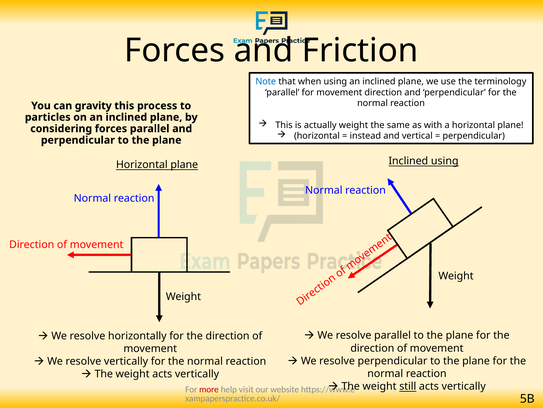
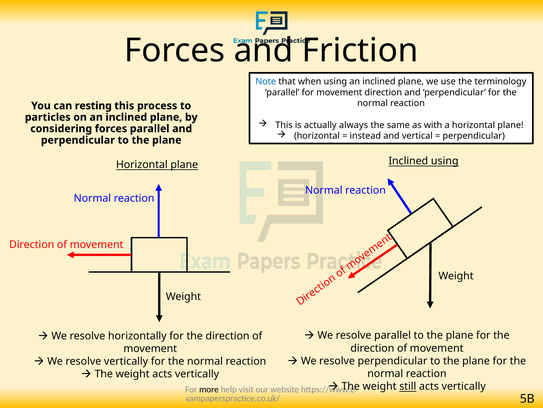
gravity: gravity -> resting (93, 106)
actually weight: weight -> always (354, 125)
more colour: red -> black (209, 389)
